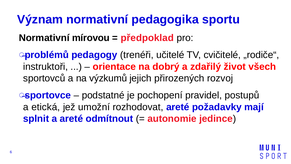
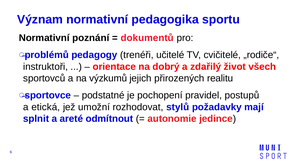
mírovou: mírovou -> poznání (91, 38)
předpoklad: předpoklad -> dokumentů (147, 38)
rozvoj: rozvoj -> realitu (220, 78)
rozhodovat areté: areté -> stylů (178, 107)
